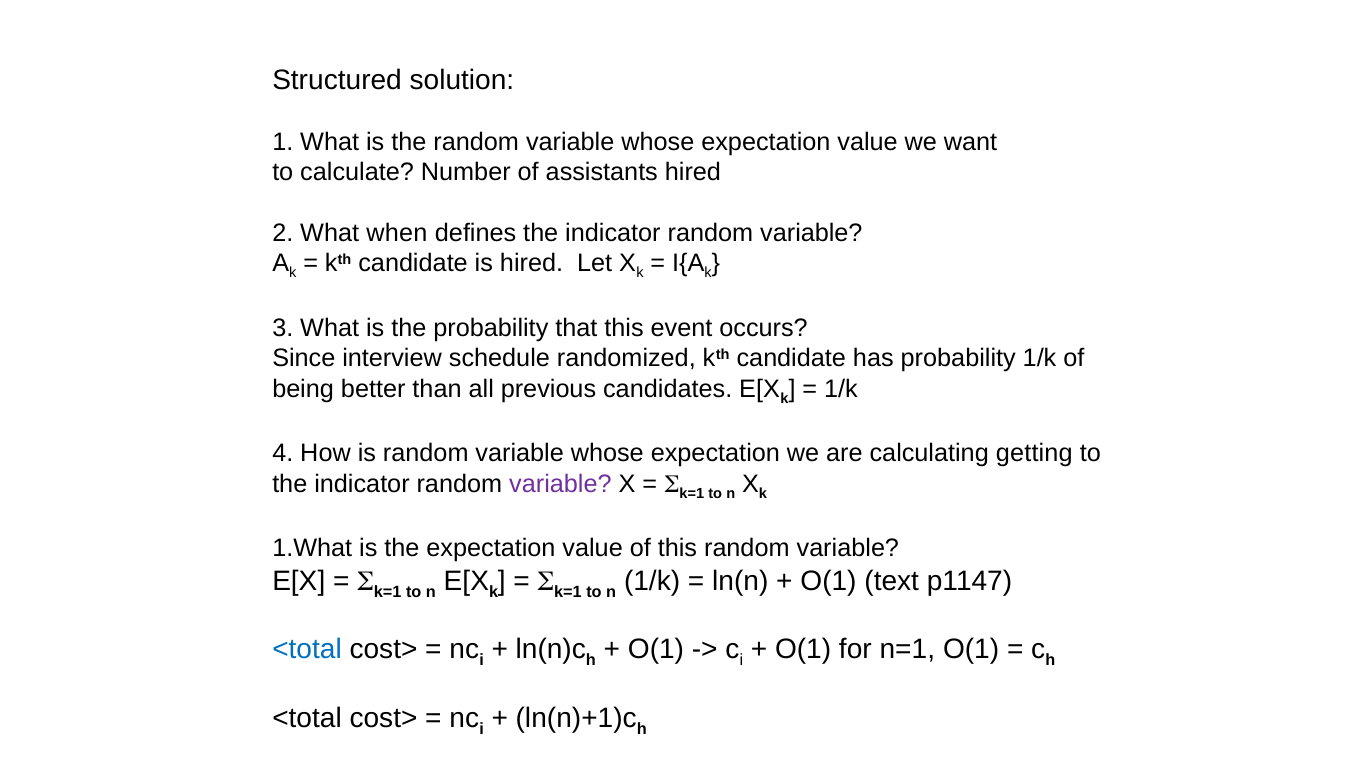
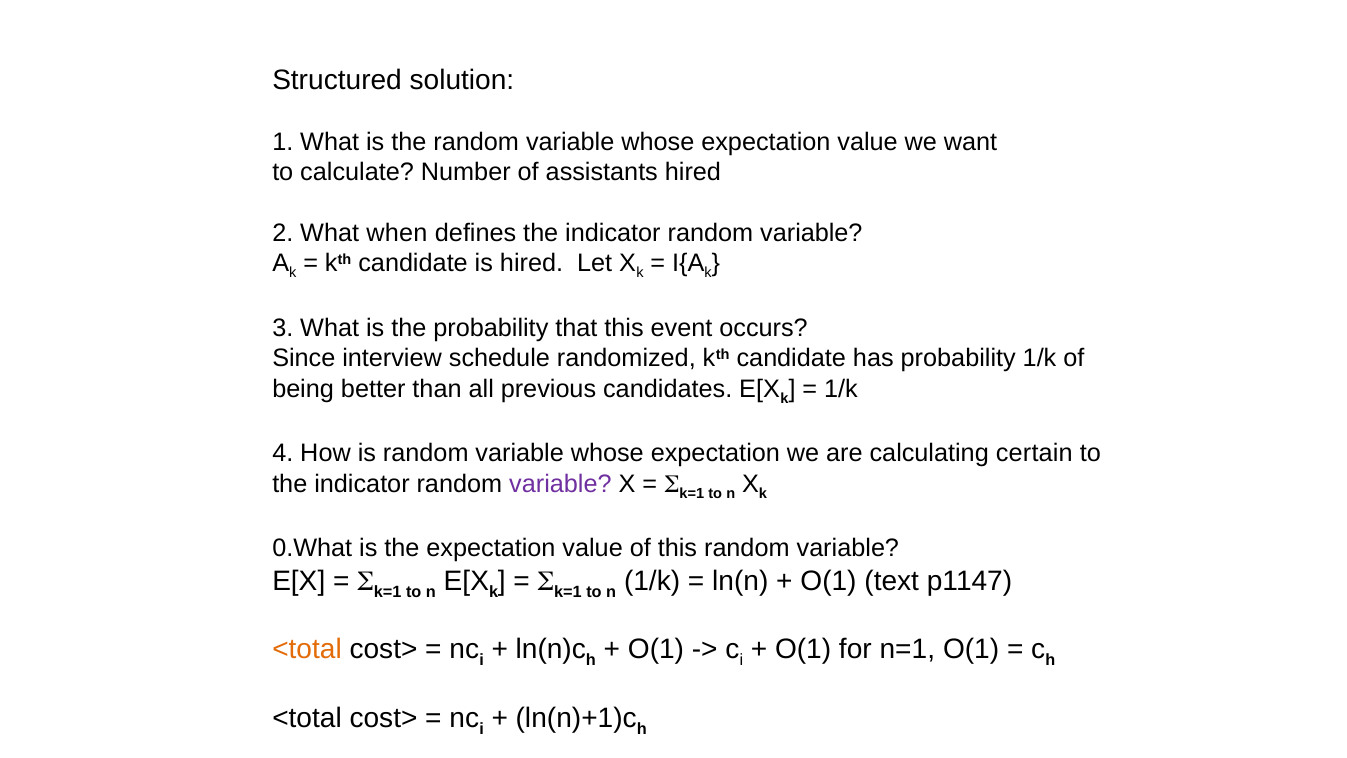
getting: getting -> certain (1034, 453)
1.What: 1.What -> 0.What (312, 548)
<total colour: blue -> orange (307, 649)
